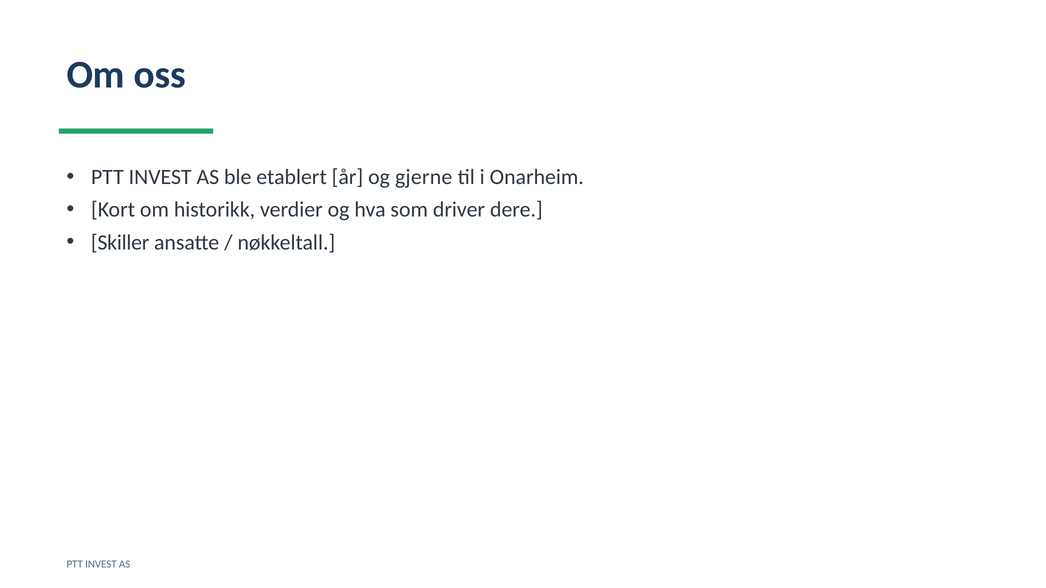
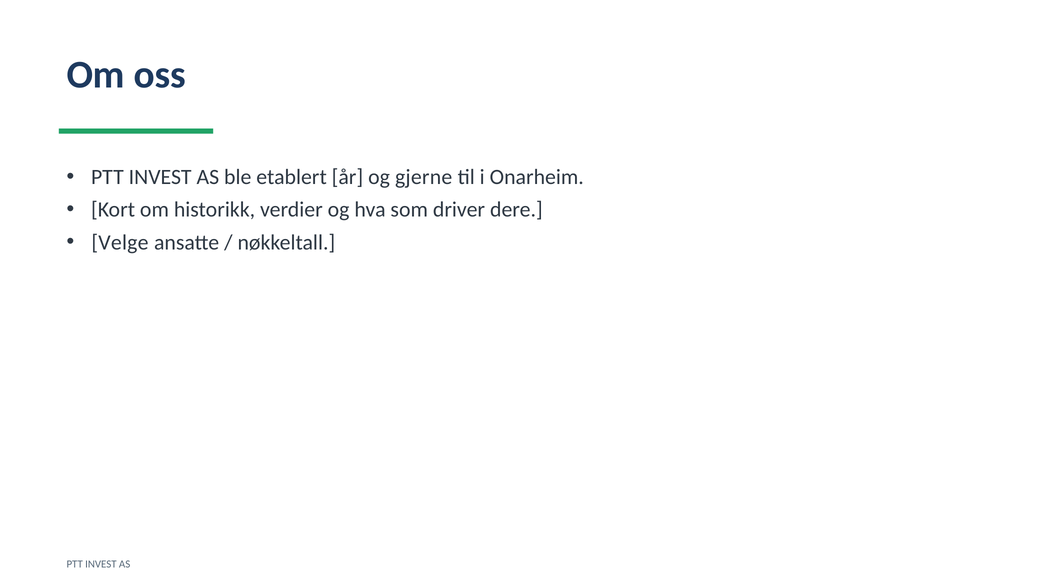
Skiller: Skiller -> Velge (120, 243)
